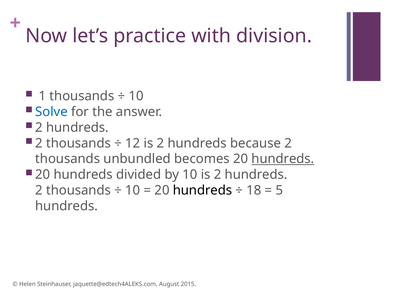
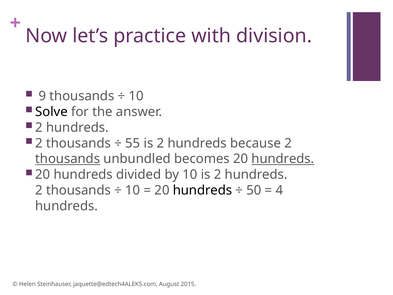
1: 1 -> 9 (42, 96)
Solve colour: blue -> black (51, 112)
12: 12 -> 55 (133, 143)
thousands underline: none -> present (68, 159)
18: 18 -> 50 (254, 190)
5: 5 -> 4 (279, 190)
